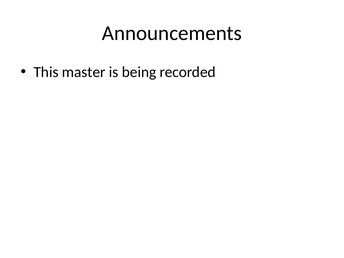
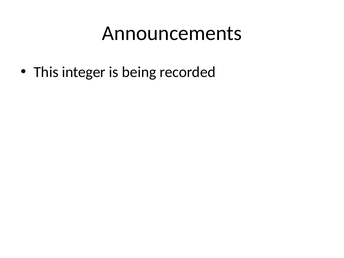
master: master -> integer (84, 72)
